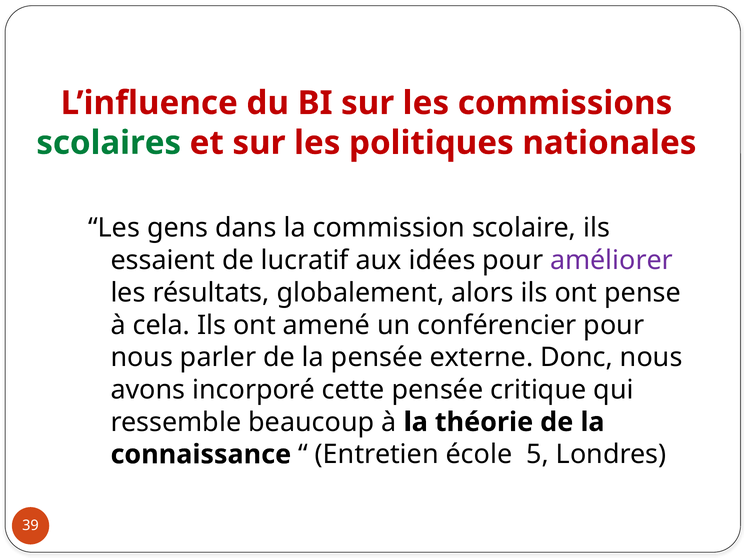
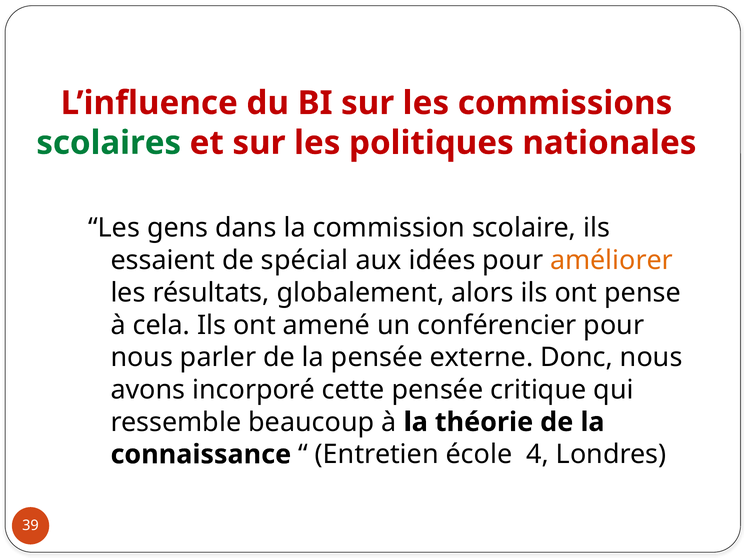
lucratif: lucratif -> spécial (305, 260)
améliorer colour: purple -> orange (611, 260)
5: 5 -> 4 (538, 454)
